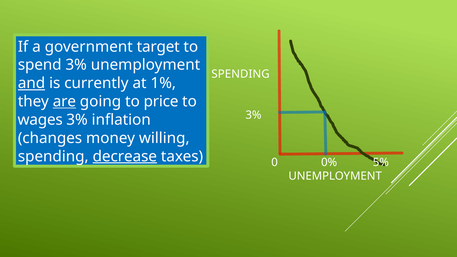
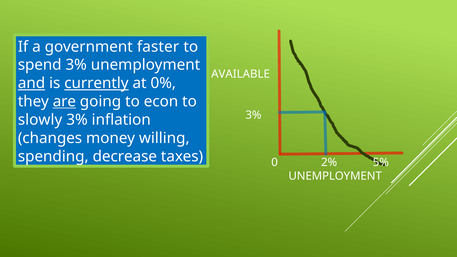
target: target -> faster (158, 47)
SPENDING: SPENDING -> AVAILABLE (241, 74)
currently underline: none -> present (96, 83)
1%: 1% -> 0% (163, 83)
price: price -> econ (161, 102)
wages: wages -> slowly (40, 120)
decrease underline: present -> none (125, 156)
0%: 0% -> 2% (329, 162)
